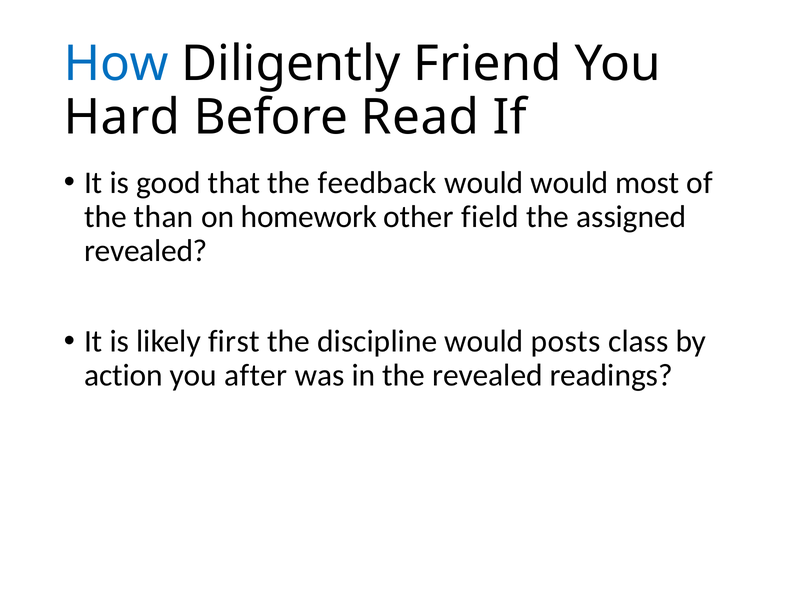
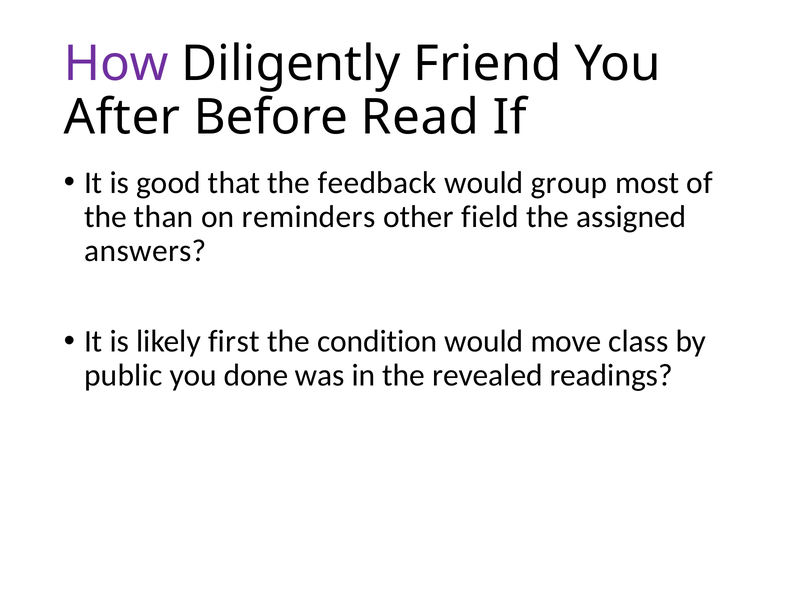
How colour: blue -> purple (116, 64)
Hard: Hard -> After (122, 117)
would would: would -> group (569, 183)
homework: homework -> reminders (309, 217)
revealed: revealed -> answers (145, 251)
discipline: discipline -> condition (377, 341)
posts: posts -> move (566, 341)
action: action -> public (123, 375)
after: after -> done (256, 375)
